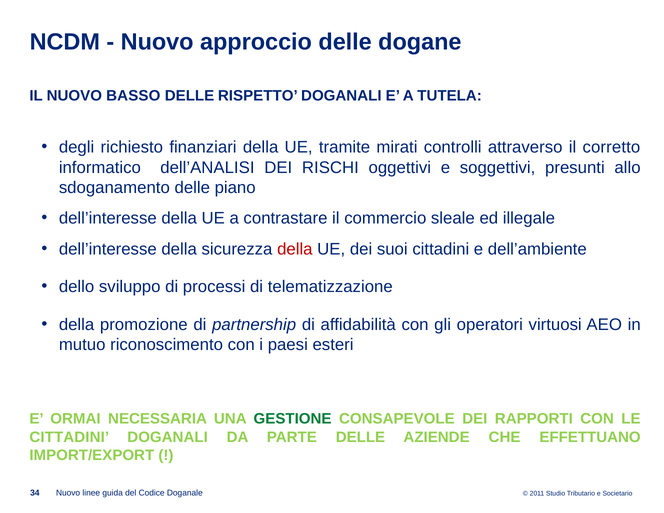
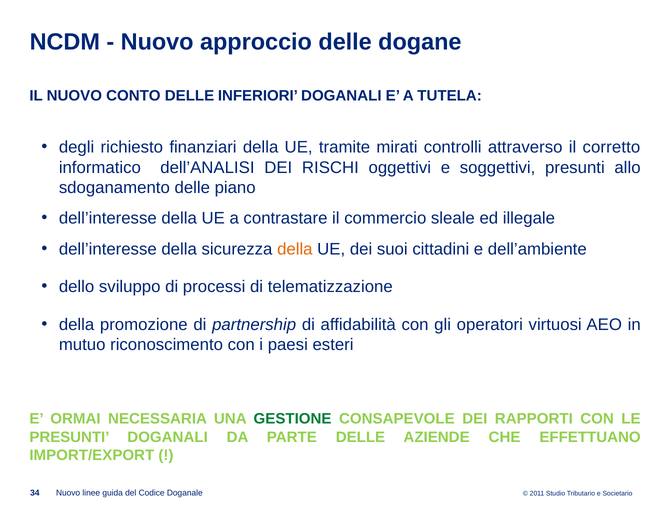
BASSO: BASSO -> CONTO (133, 96)
RISPETTO: RISPETTO -> INFERIORI (258, 96)
della colour: red -> orange (295, 249)
CITTADINI: CITTADINI -> PRESUNTI (69, 437)
